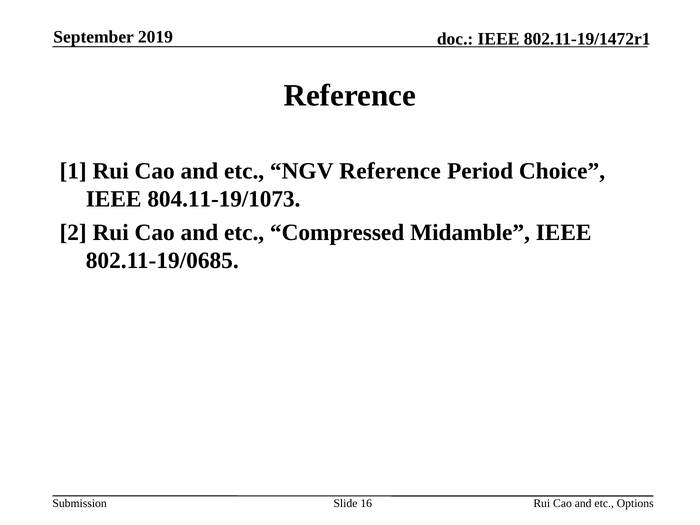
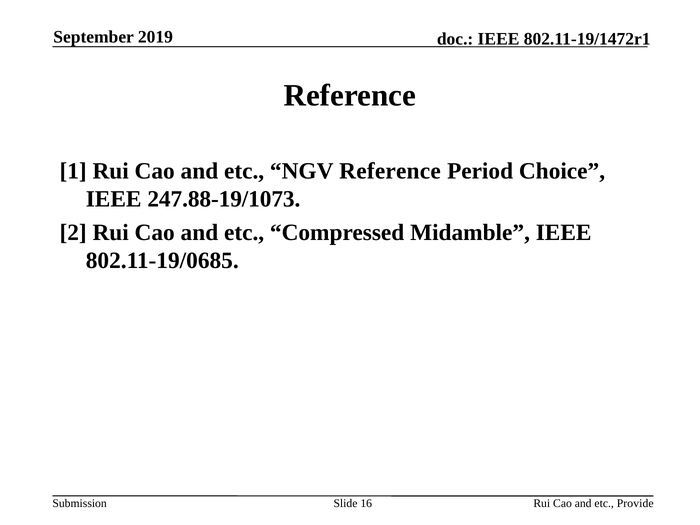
804.11-19/1073: 804.11-19/1073 -> 247.88-19/1073 (224, 199)
Options: Options -> Provide (635, 504)
